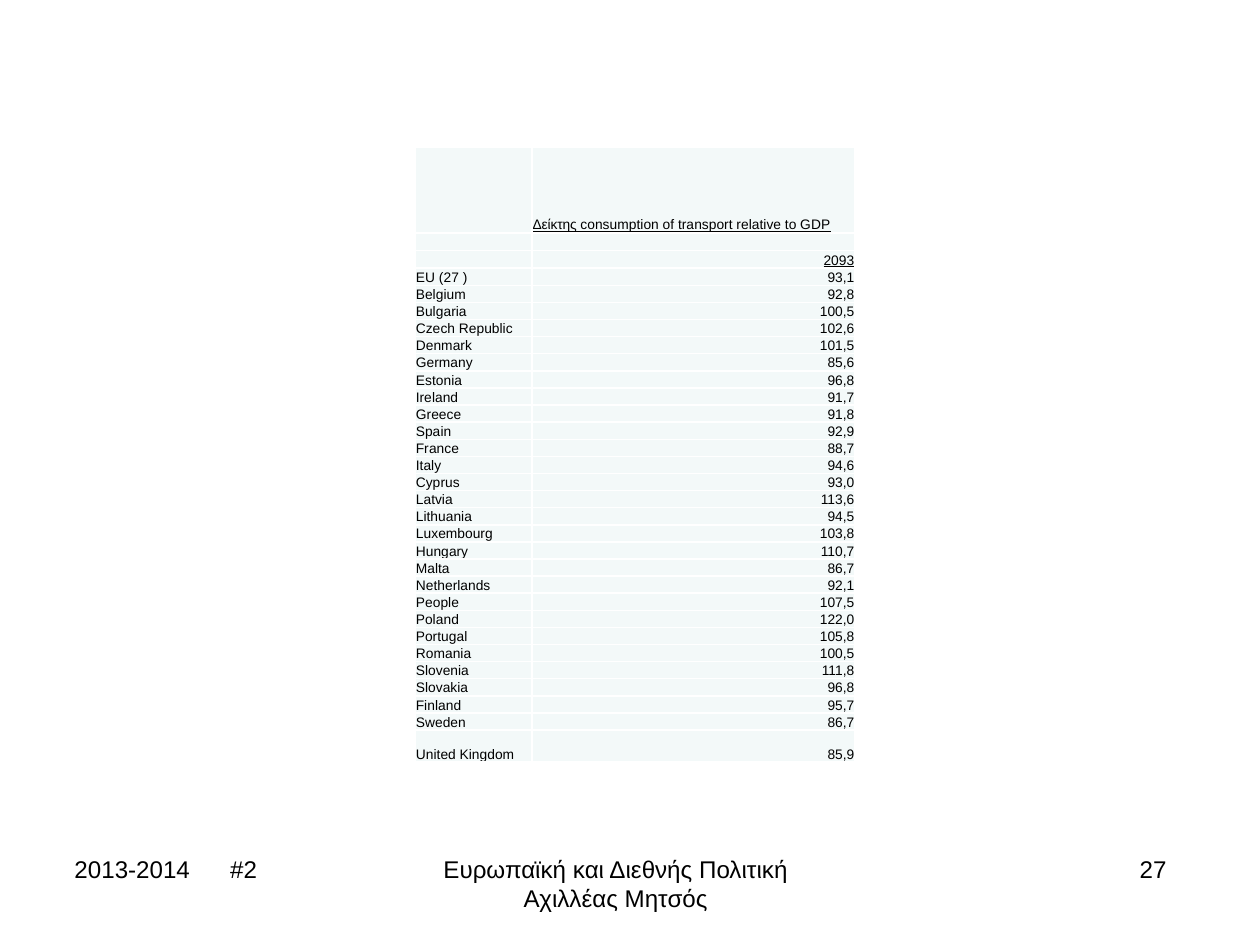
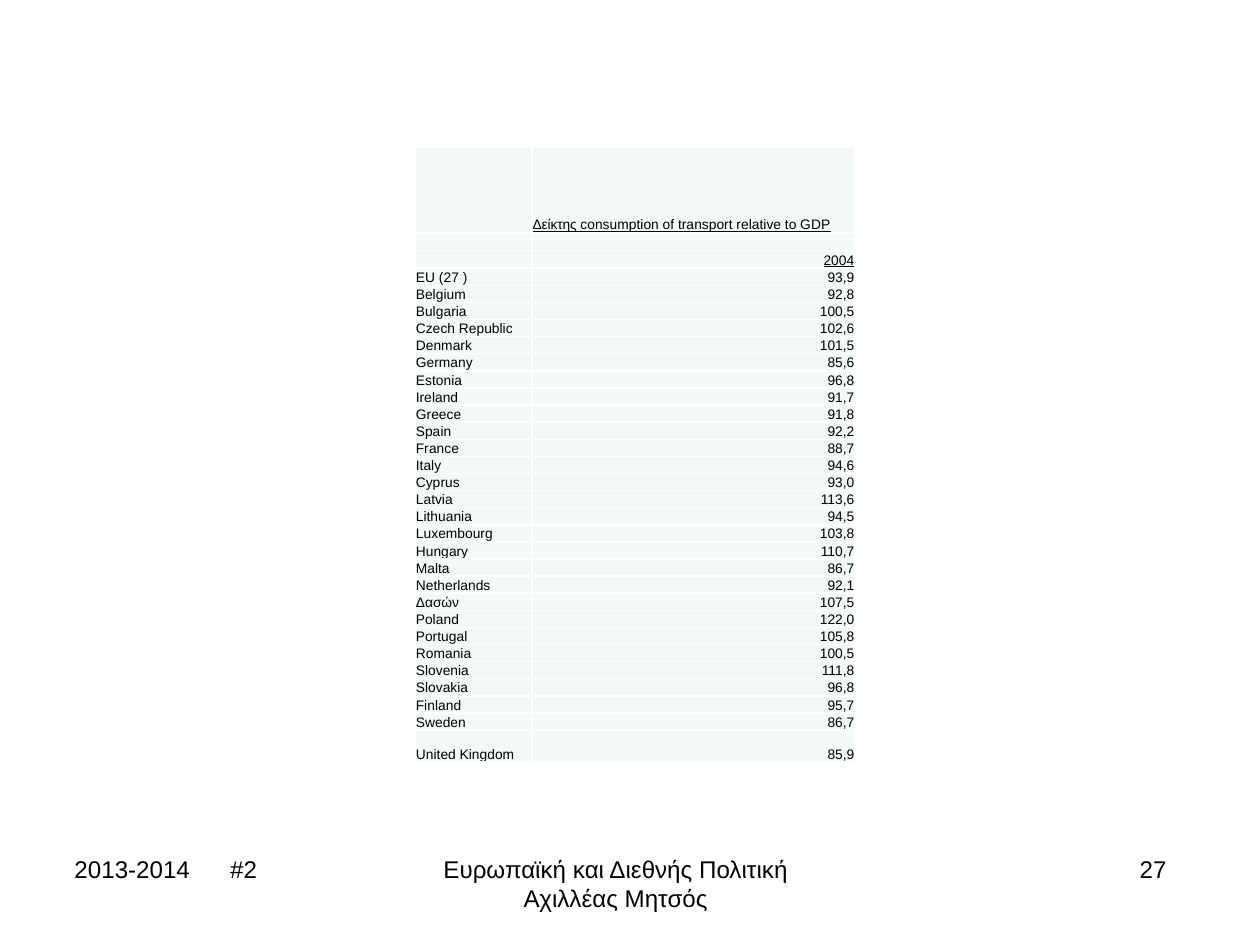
2093: 2093 -> 2004 (839, 261)
93,1: 93,1 -> 93,9 (841, 278)
92,9: 92,9 -> 92,2 (841, 432)
People: People -> Δασών (437, 603)
